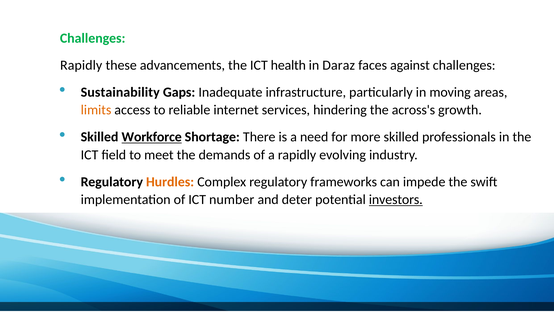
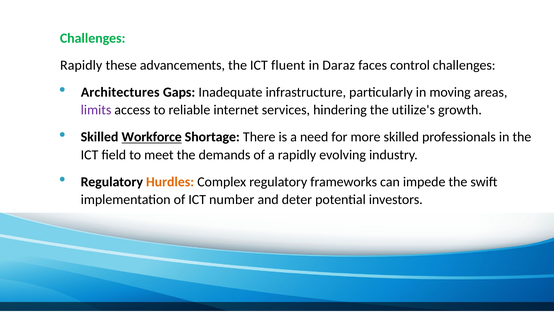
health: health -> fluent (288, 65)
against: against -> control (410, 65)
Sustainability: Sustainability -> Architectures (120, 92)
limits colour: orange -> purple (96, 110)
across's: across's -> utilize's (413, 110)
investors underline: present -> none (396, 199)
